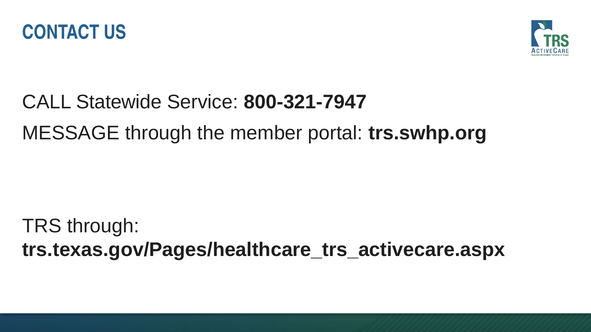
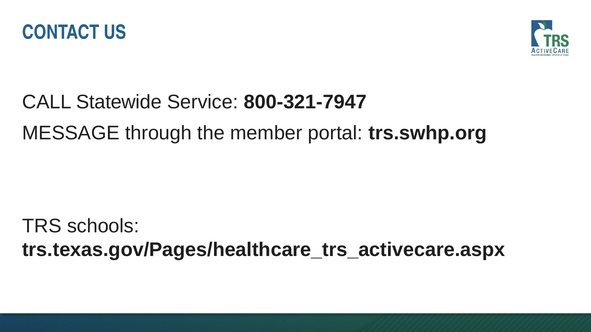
TRS through: through -> schools (103, 226)
